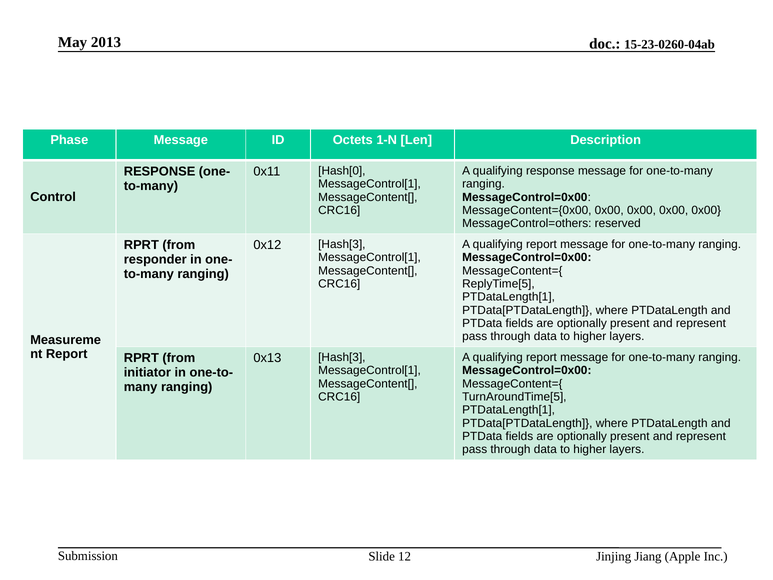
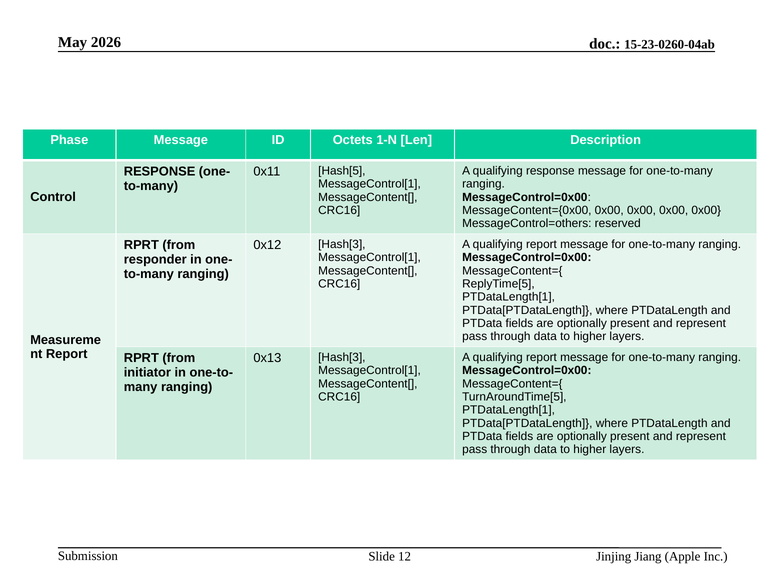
2013: 2013 -> 2026 (106, 42)
Hash[0: Hash[0 -> Hash[5 (342, 171)
